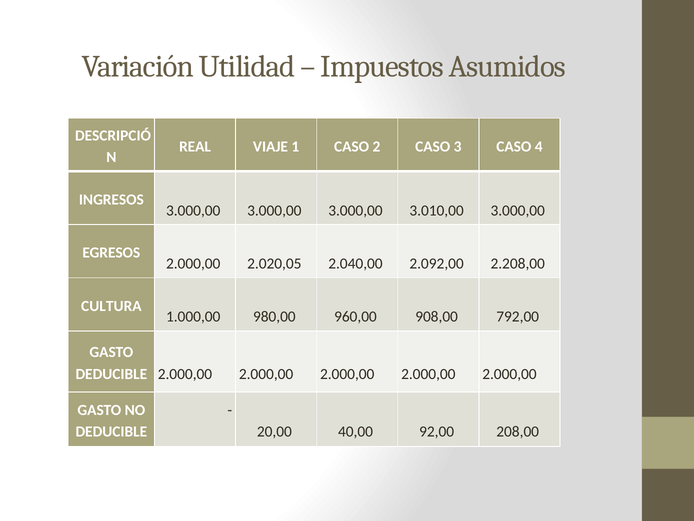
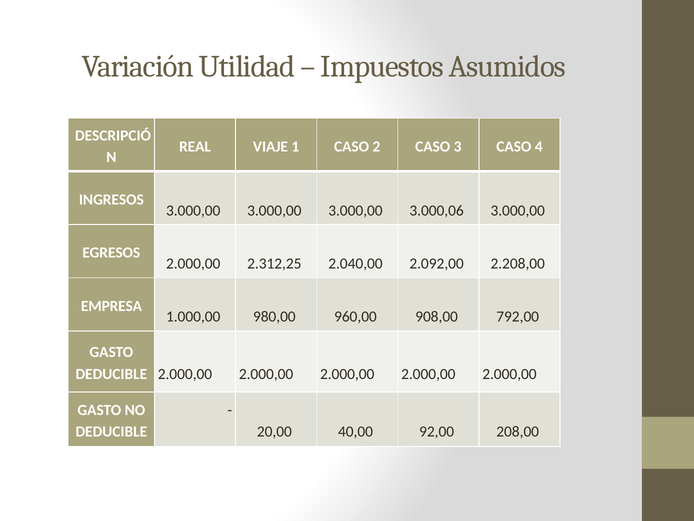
3.010,00: 3.010,00 -> 3.000,06 (437, 210)
2.020,05: 2.020,05 -> 2.312,25 (274, 263)
CULTURA: CULTURA -> EMPRESA (111, 306)
